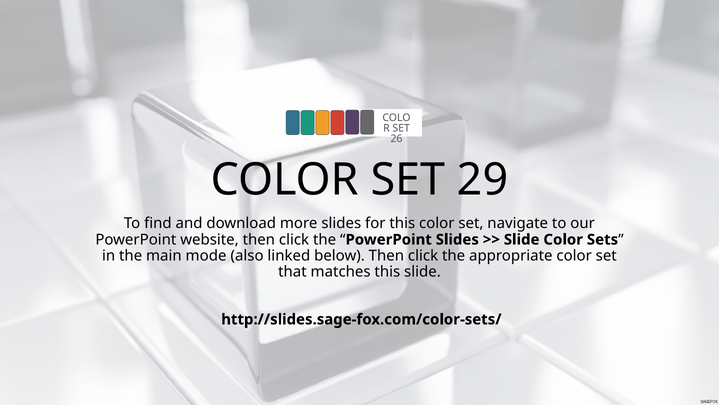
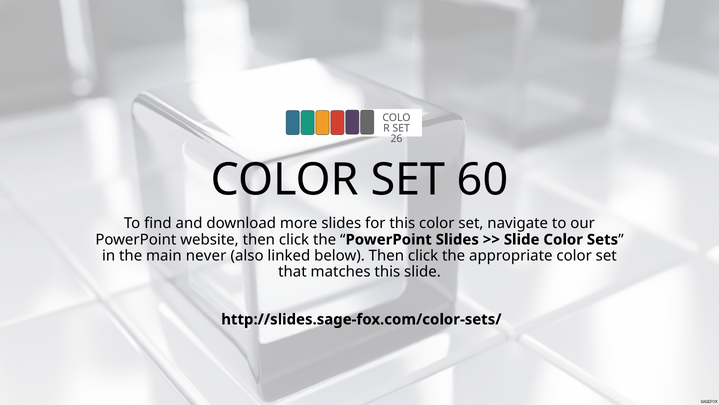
29: 29 -> 60 (483, 180)
mode: mode -> never (206, 255)
